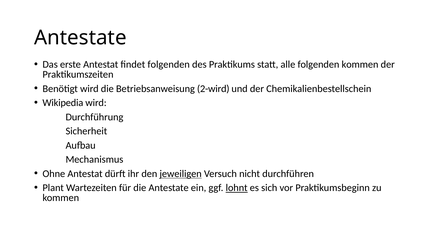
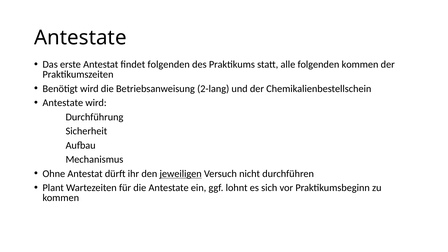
2-wird: 2-wird -> 2-lang (213, 89)
Wikipedia: Wikipedia -> Antestate (63, 103)
lohnt underline: present -> none (237, 188)
